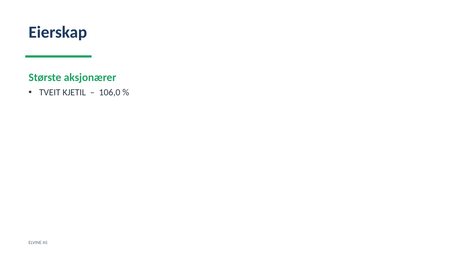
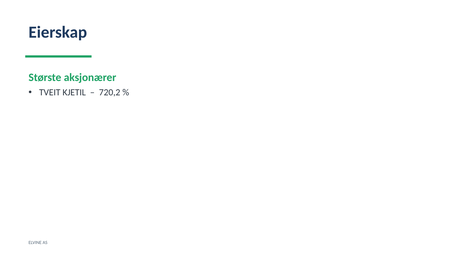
106,0: 106,0 -> 720,2 (110, 92)
